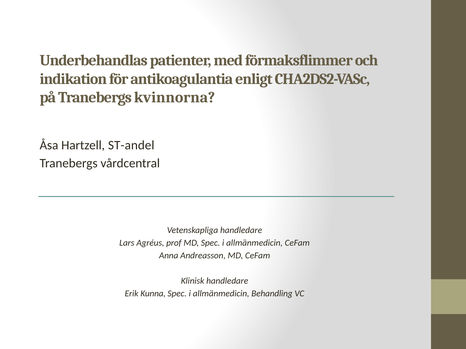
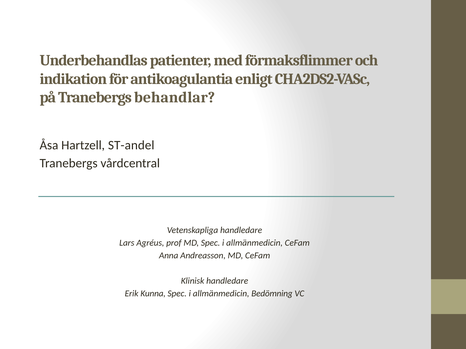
kvinnorna: kvinnorna -> behandlar (174, 98)
Behandling: Behandling -> Bedömning (272, 294)
